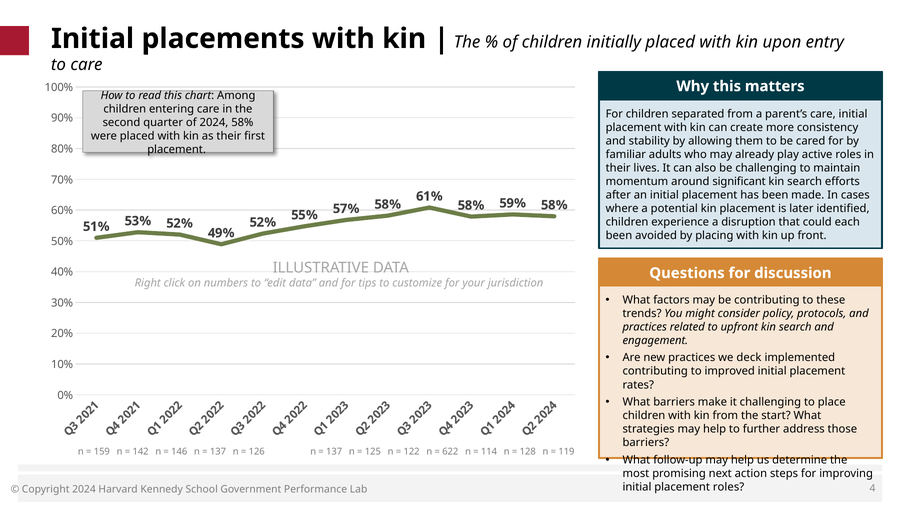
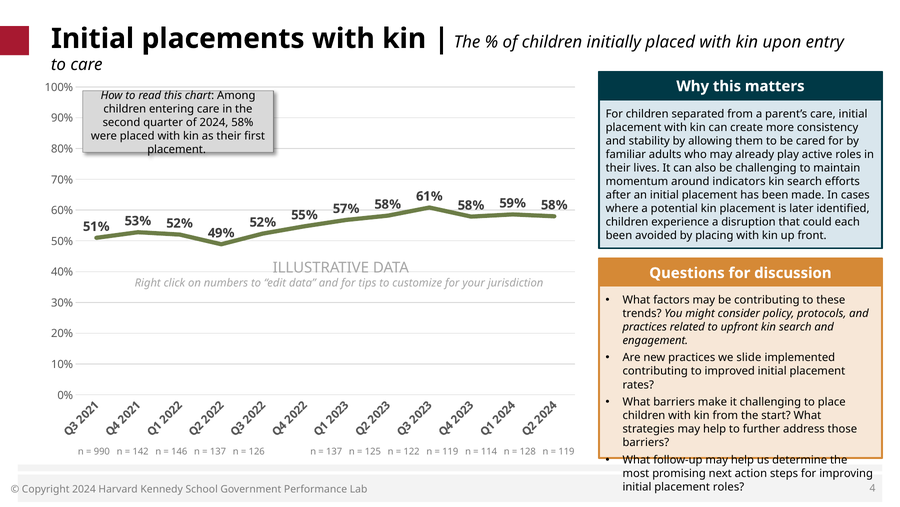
significant: significant -> indicators (739, 181)
deck: deck -> slide (749, 357)
159: 159 -> 990 (102, 451)
622: 622 -> 119 (450, 451)
